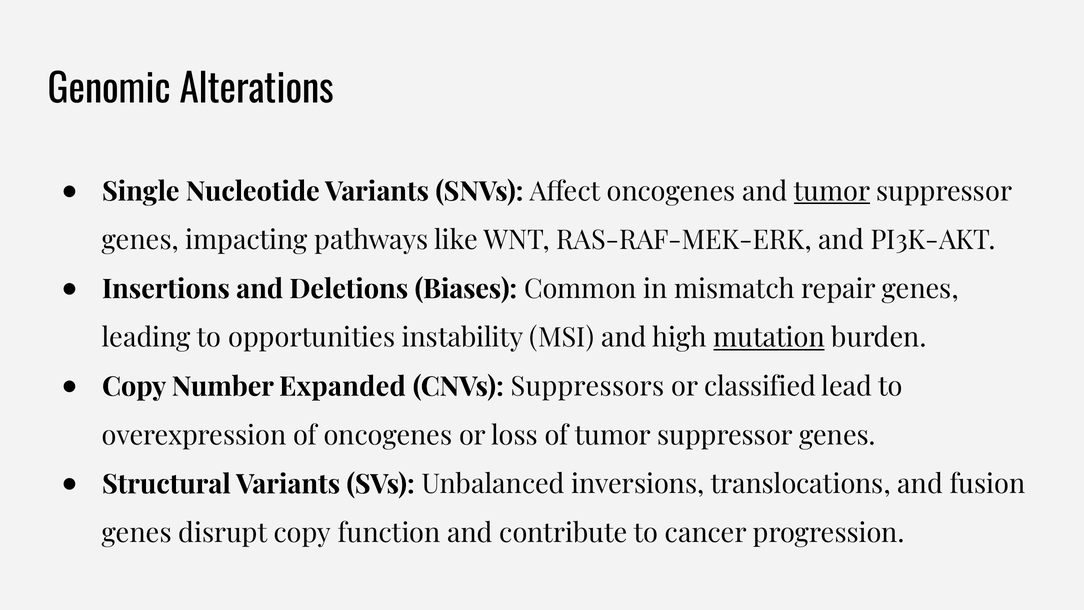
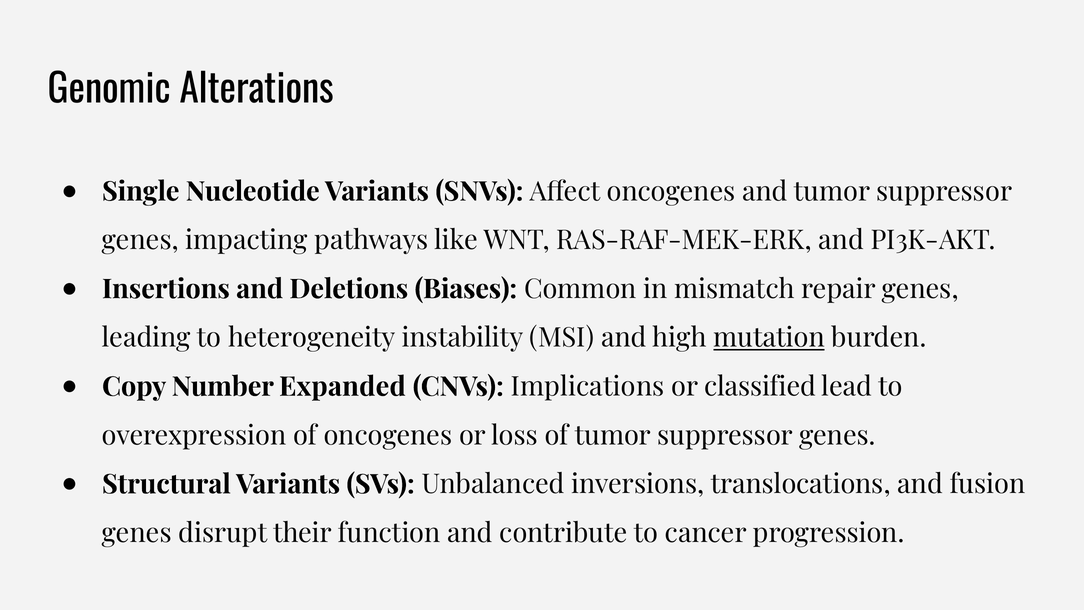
tumor underline: present -> none (832, 192)
opportunities: opportunities -> heterogeneity (312, 338)
Suppressors: Suppressors -> Implications (588, 387)
disrupt copy: copy -> their (302, 533)
